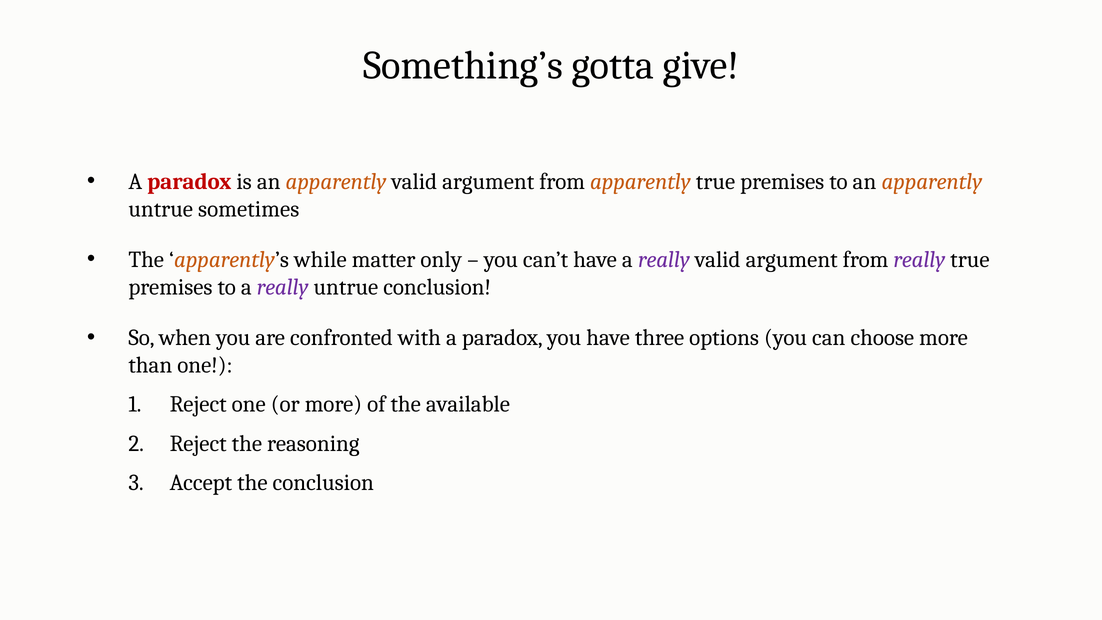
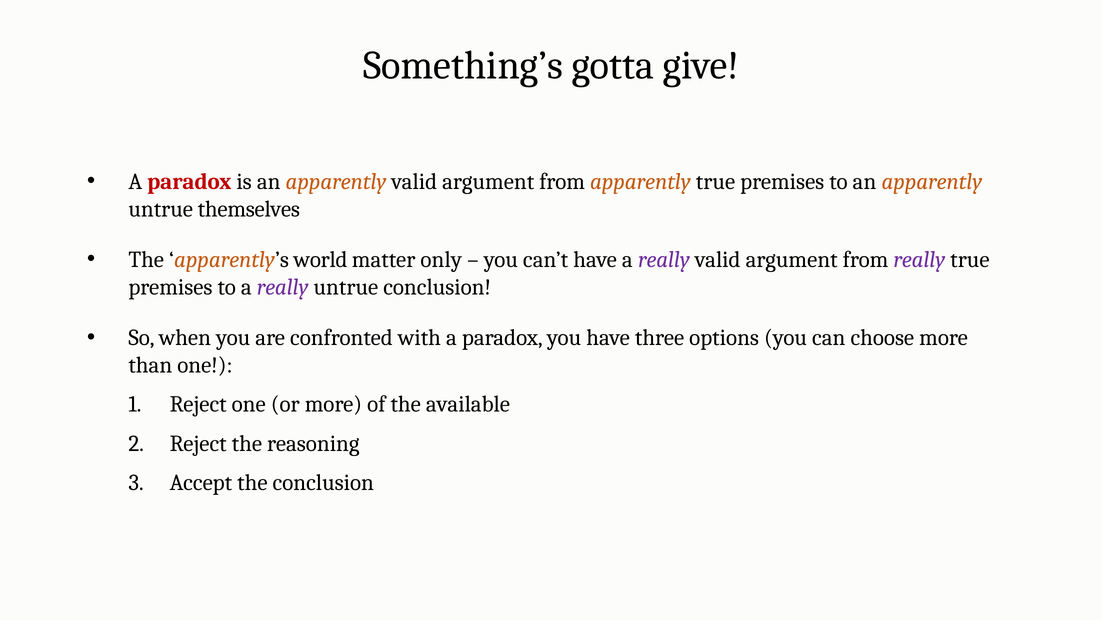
untrue sometimes: sometimes -> themselves (249, 209)
while: while -> world (321, 260)
